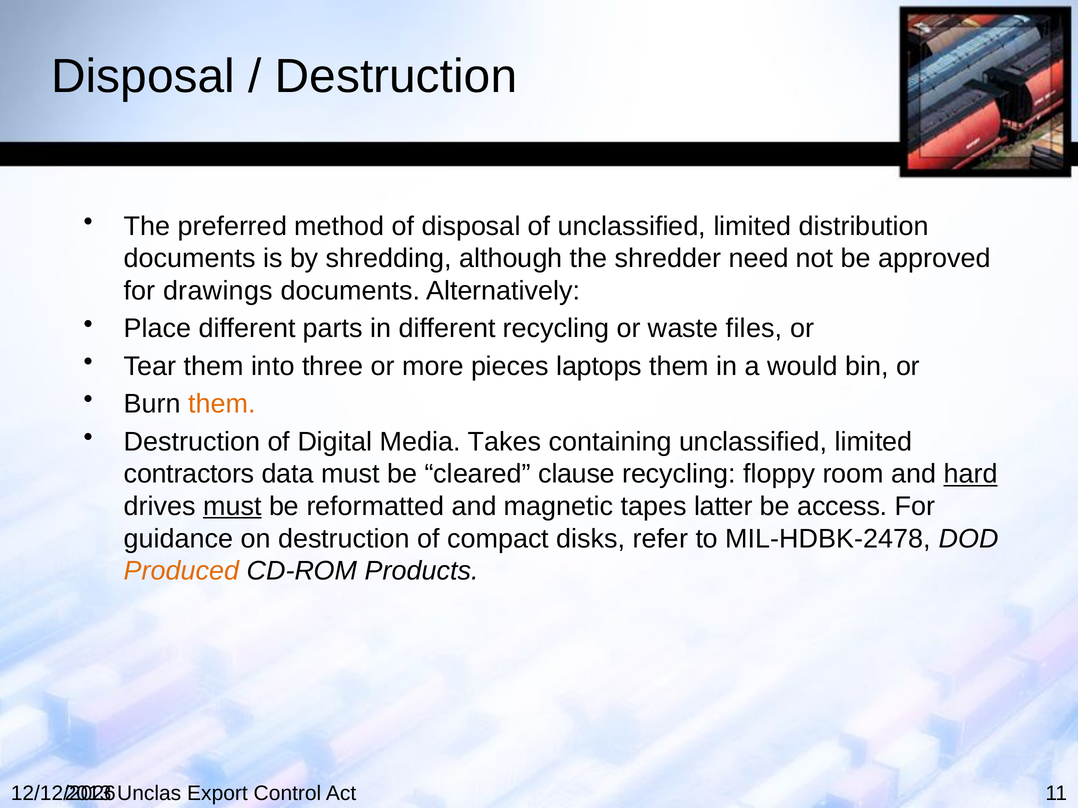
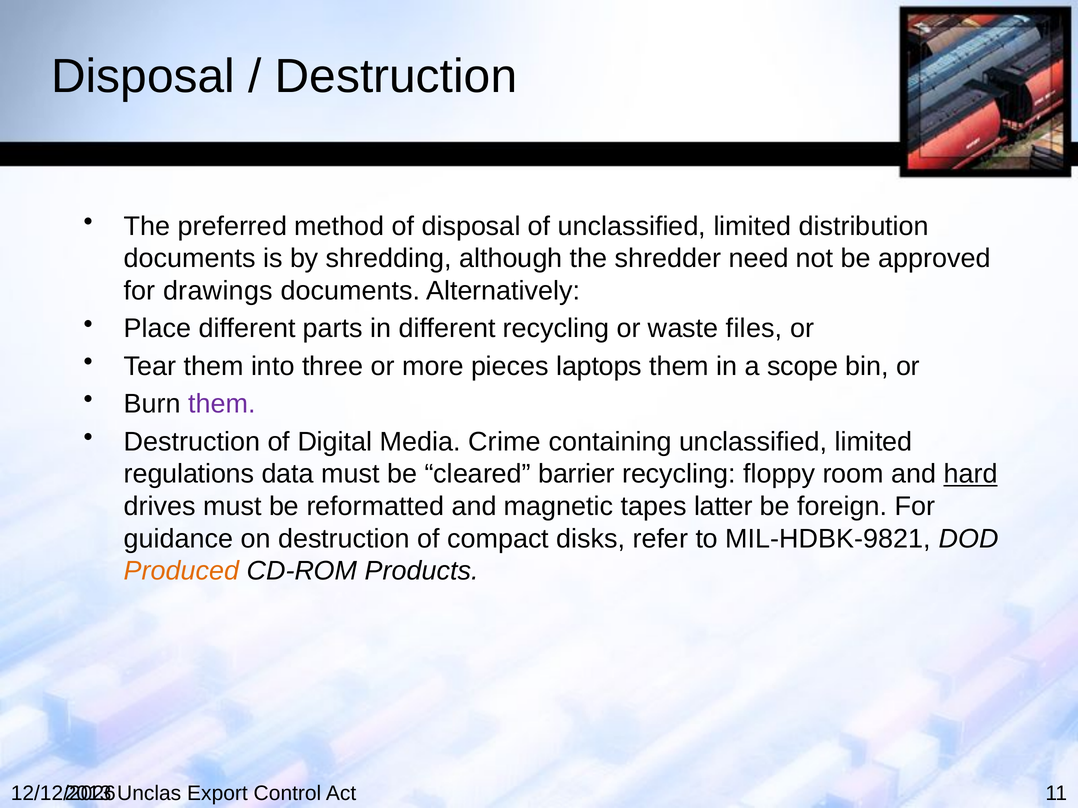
would: would -> scope (803, 366)
them colour: orange -> purple (222, 404)
Takes: Takes -> Crime (505, 442)
contractors: contractors -> regulations (189, 474)
clause: clause -> barrier (577, 474)
must underline: present -> none (232, 507)
access: access -> foreign (842, 507)
MIL-HDBK-2478: MIL-HDBK-2478 -> MIL-HDBK-9821 (828, 539)
